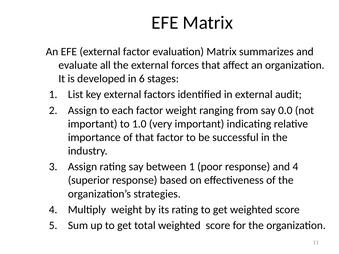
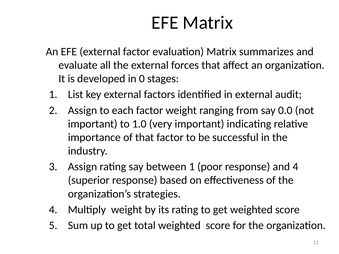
6: 6 -> 0 (142, 79)
